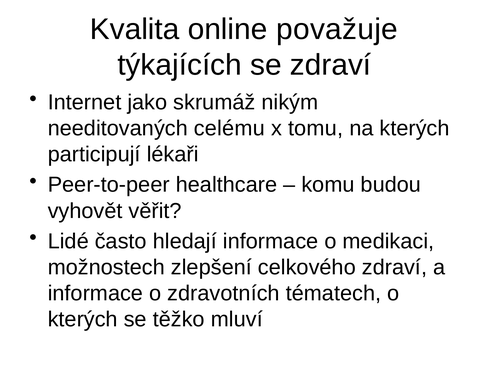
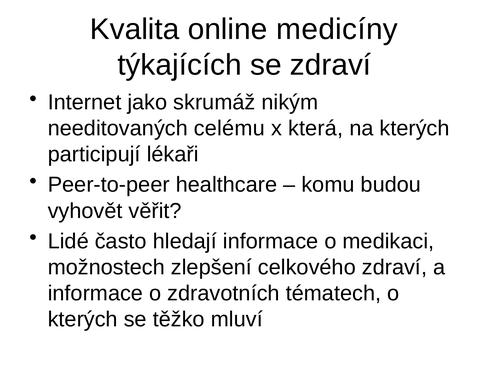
považuje: považuje -> medicíny (337, 29)
tomu: tomu -> která (316, 129)
